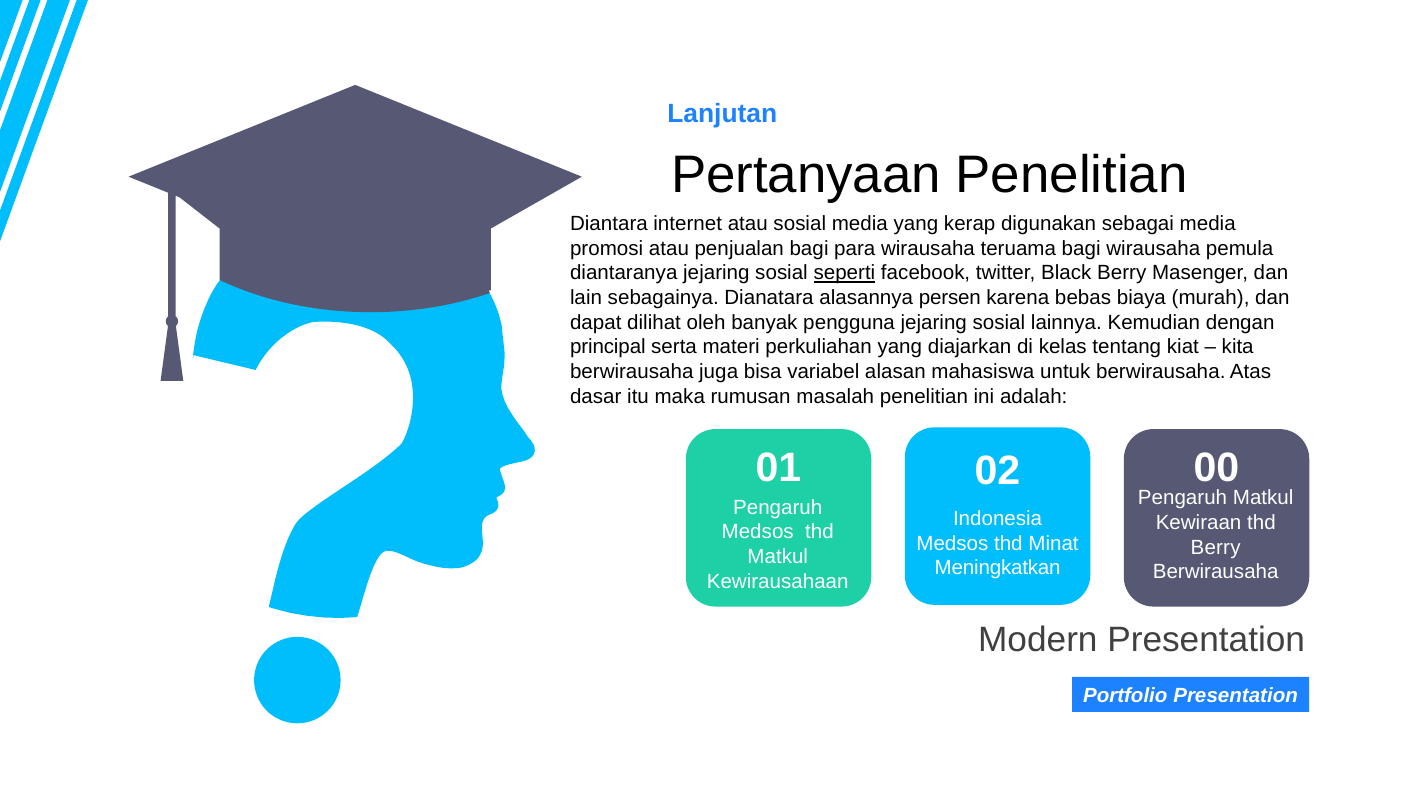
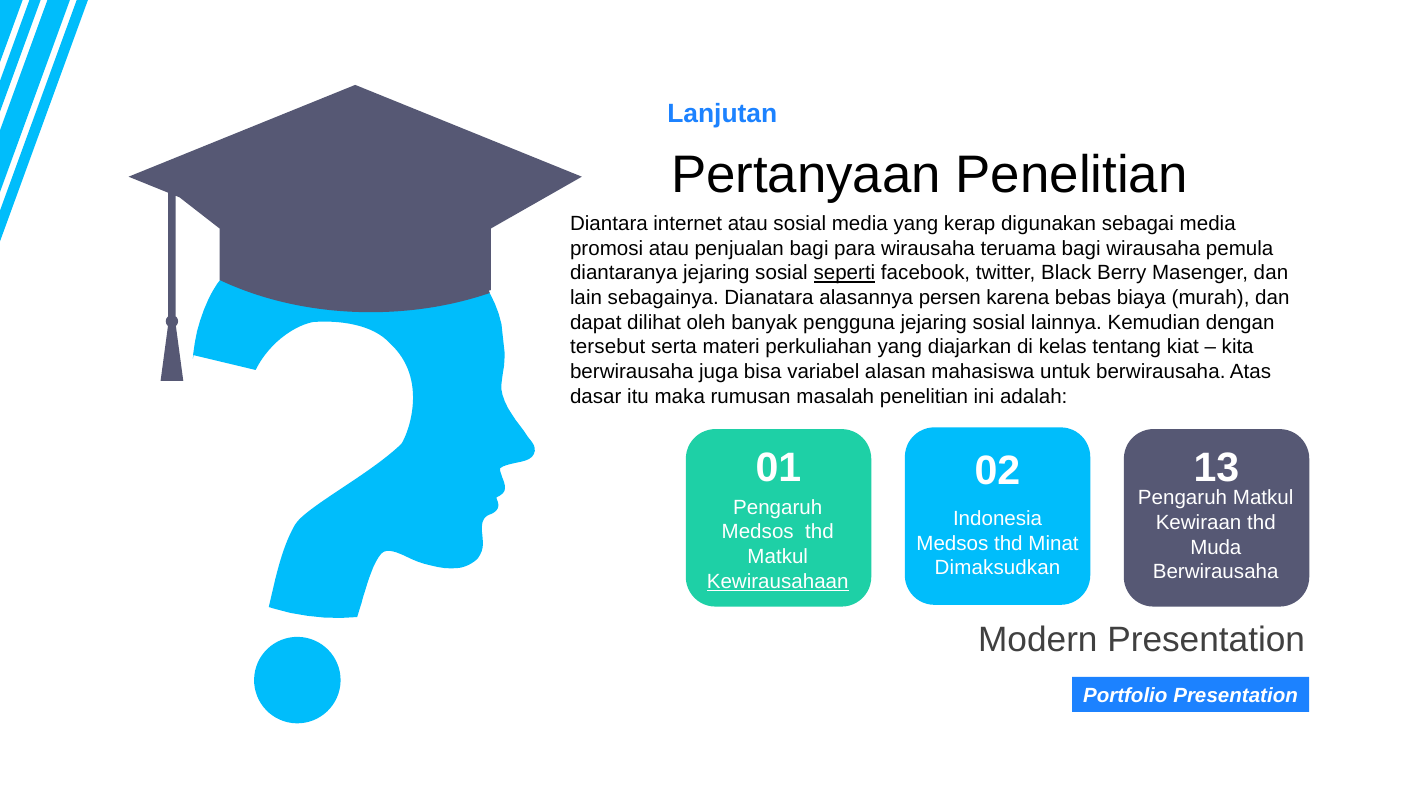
principal: principal -> tersebut (608, 347)
00: 00 -> 13 (1216, 468)
Berry: Berry -> Muda (1216, 548)
Meningkatkan: Meningkatkan -> Dimaksudkan (998, 569)
Kewirausahaan underline: none -> present (778, 582)
